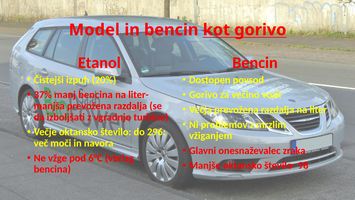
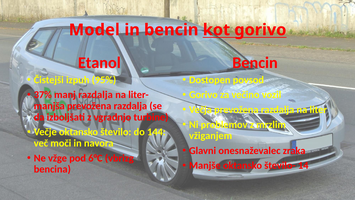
20%: 20% -> 95% (104, 80)
manj bencina: bencina -> razdalja (95, 95)
296: 296 -> 144 (156, 132)
98: 98 -> 14 (303, 165)
